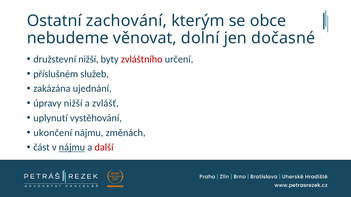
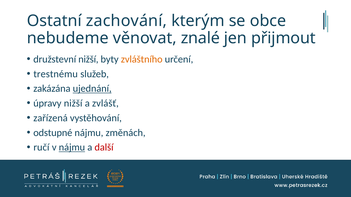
dolní: dolní -> znalé (200, 38)
dočasné: dočasné -> přijmout (283, 38)
zvláštního colour: red -> orange (142, 59)
příslušném: příslušném -> trestnému (56, 74)
ujednání underline: none -> present (92, 89)
uplynutí: uplynutí -> zařízená (51, 118)
ukončení: ukončení -> odstupné (53, 133)
část: část -> ručí (41, 148)
